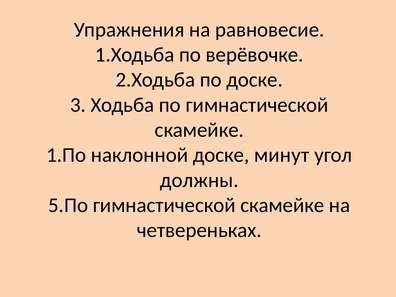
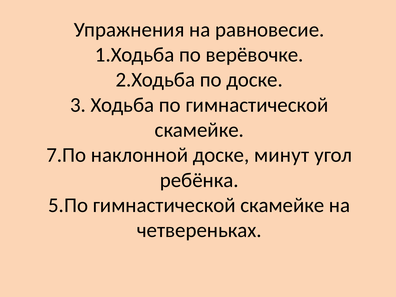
1.По: 1.По -> 7.По (66, 155)
должны: должны -> ребёнка (199, 180)
